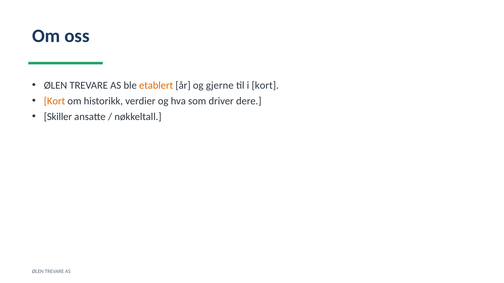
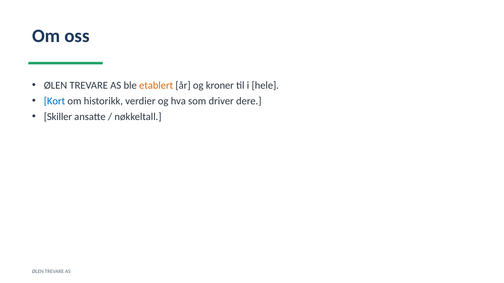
gjerne: gjerne -> kroner (220, 85)
i kort: kort -> hele (265, 85)
Kort colour: orange -> blue (55, 101)
